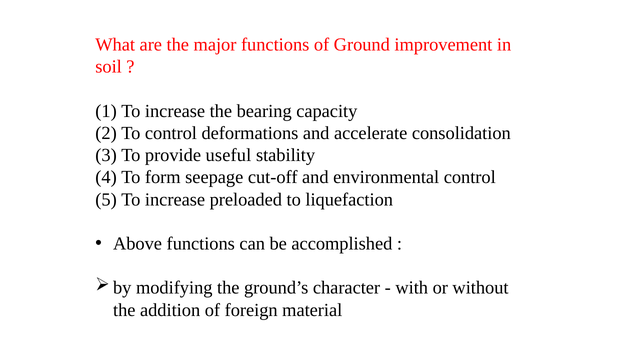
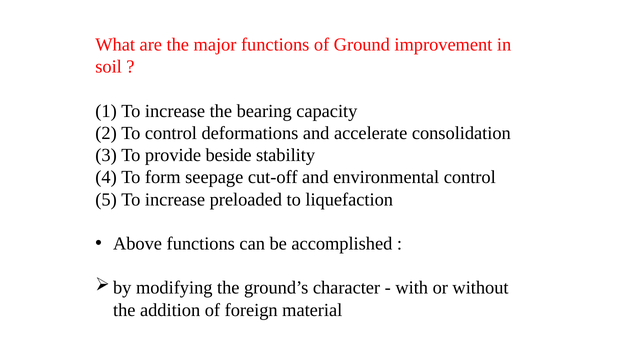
useful: useful -> beside (229, 155)
